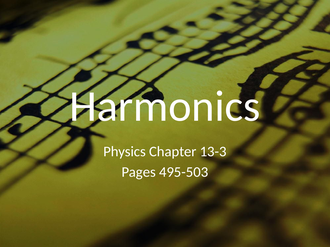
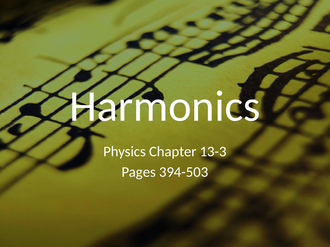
495-503: 495-503 -> 394-503 (184, 172)
